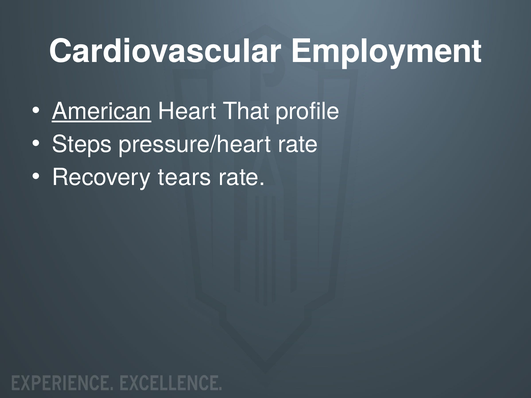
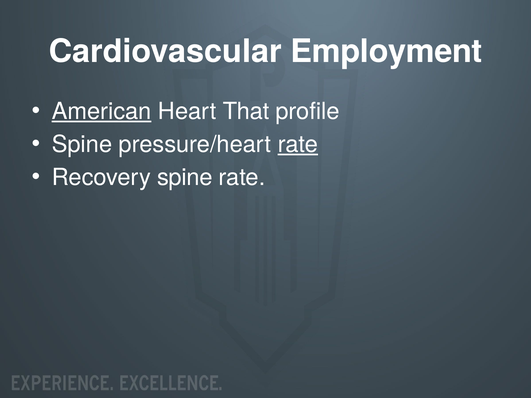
Steps: Steps -> Spine (82, 144)
rate underline: none -> present (298, 144)
Recovery tears: tears -> spine (185, 177)
